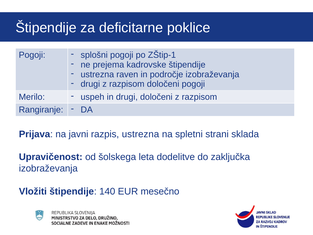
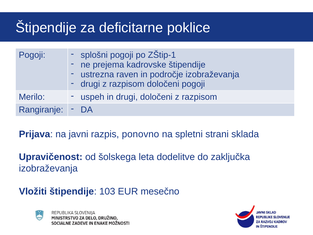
razpis ustrezna: ustrezna -> ponovno (140, 134)
140: 140 -> 103 (107, 191)
